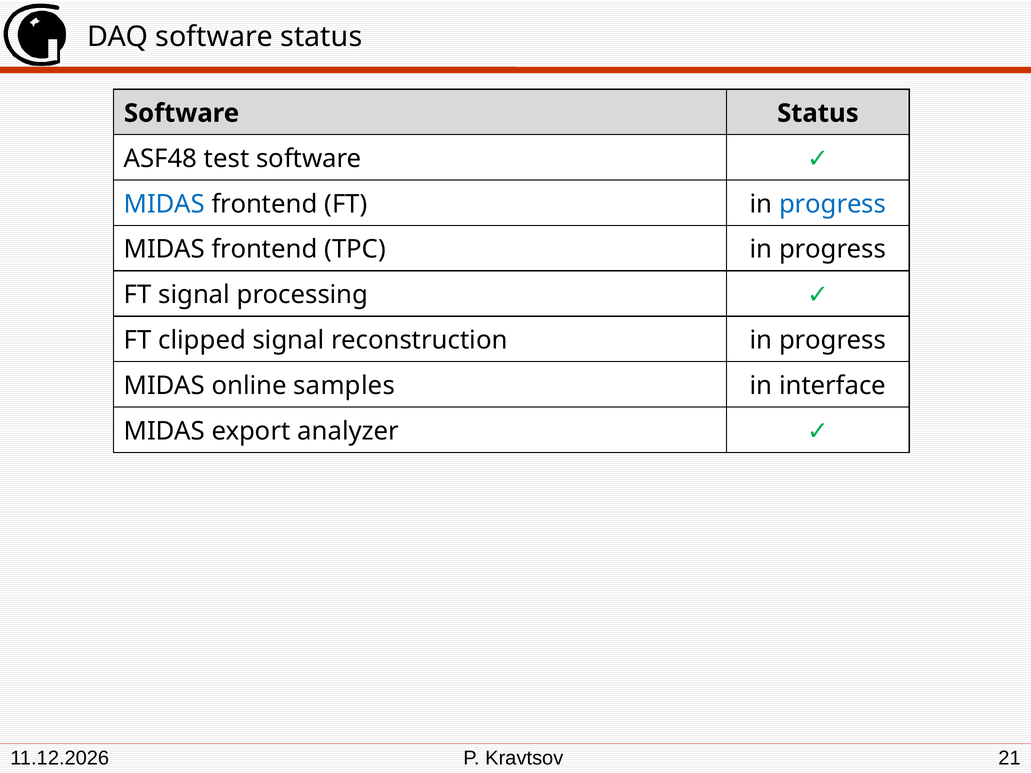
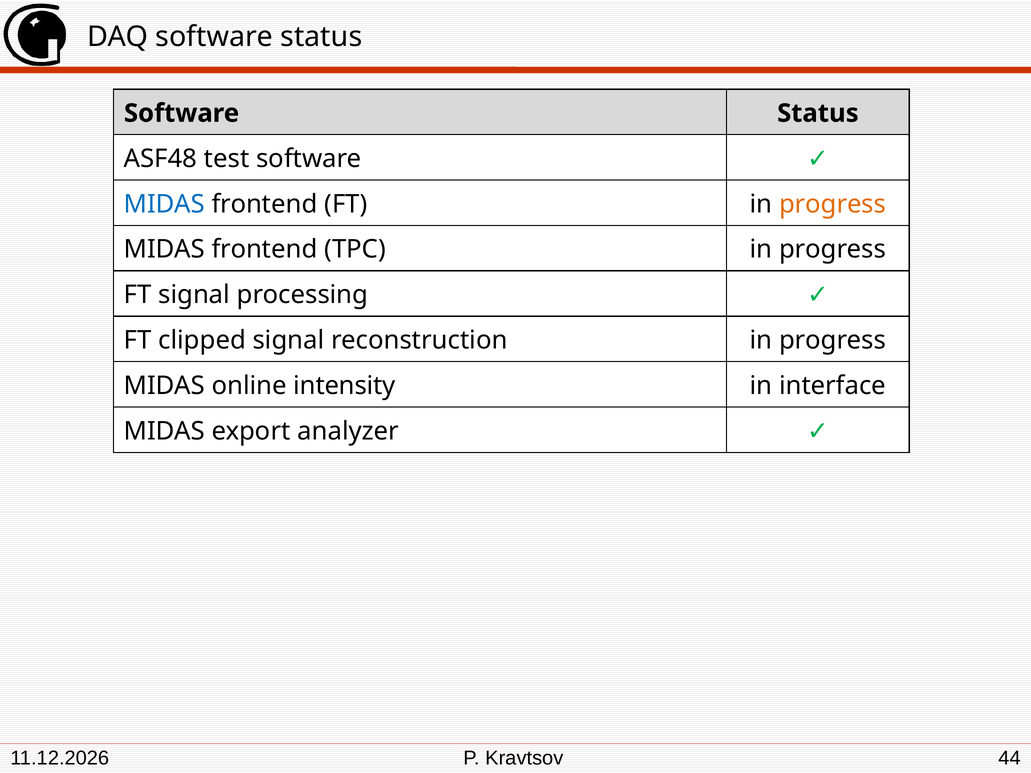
progress colour: blue -> orange (833, 204)
samples: samples -> intensity (344, 386)
21: 21 -> 44 (1010, 759)
